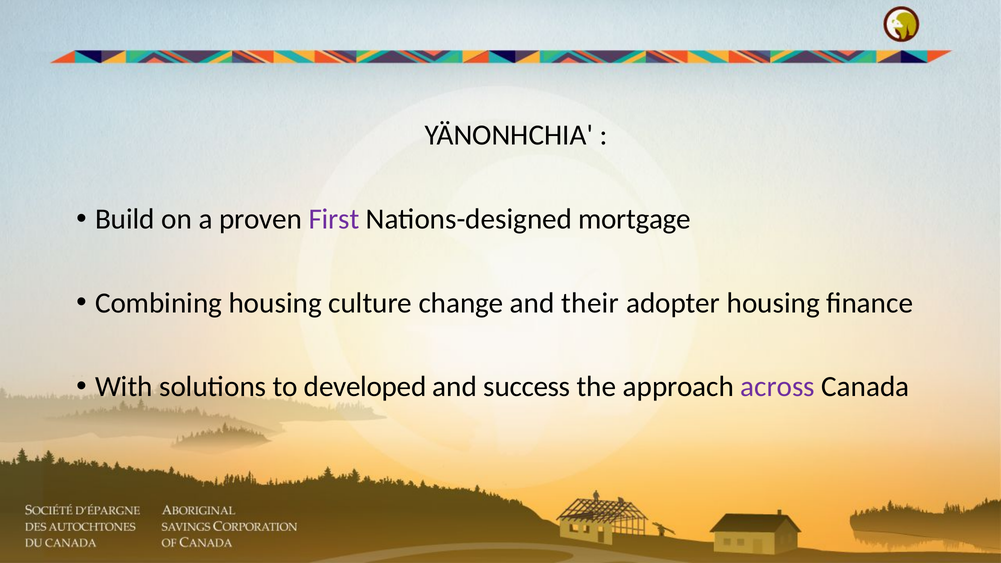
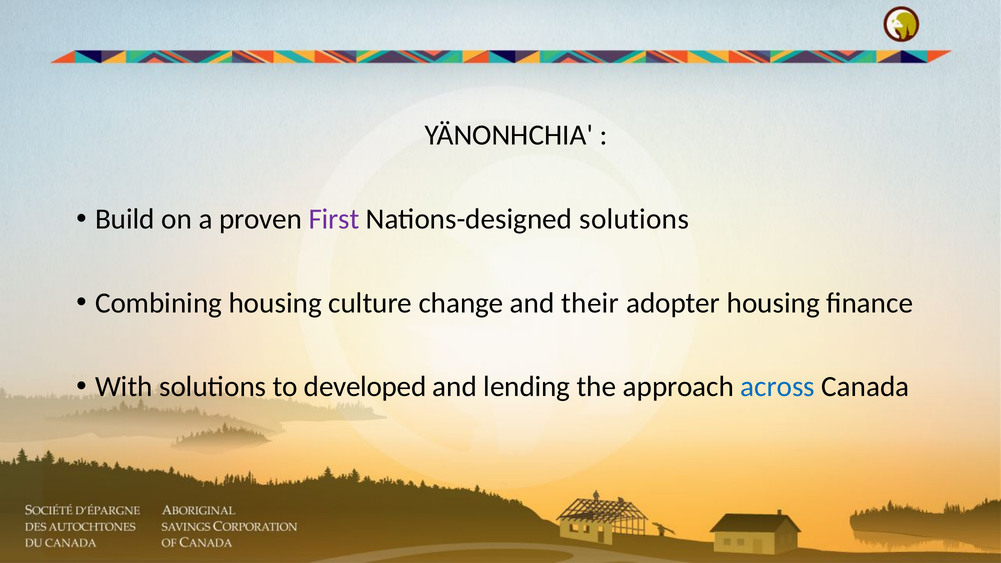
Nations-designed mortgage: mortgage -> solutions (634, 219)
success: success -> lending (527, 387)
across colour: purple -> blue (778, 387)
